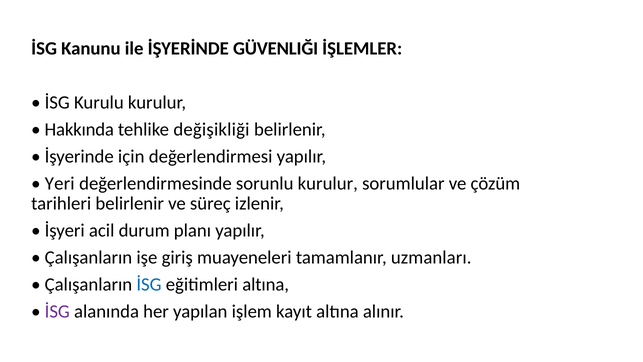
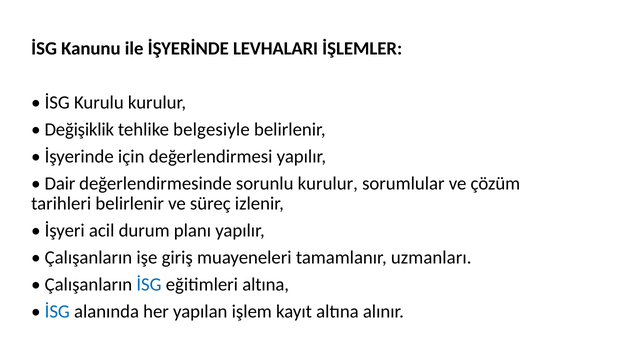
GÜVENLIĞI: GÜVENLIĞI -> LEVHALARI (276, 49)
Hakkında: Hakkında -> Değişiklik (79, 129)
değişikliği: değişikliği -> belgesiyle (211, 129)
Yeri: Yeri -> Dair (60, 183)
İSG colour: purple -> blue (57, 311)
